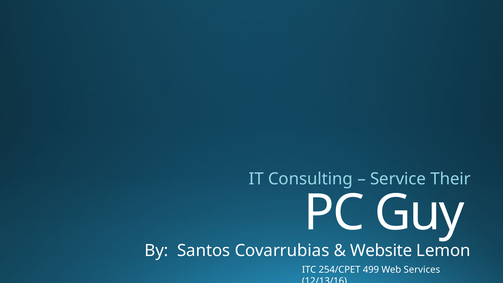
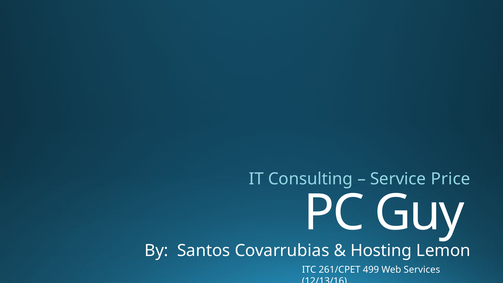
Their: Their -> Price (451, 179)
Website: Website -> Hosting (381, 250)
254/CPET: 254/CPET -> 261/CPET (340, 270)
